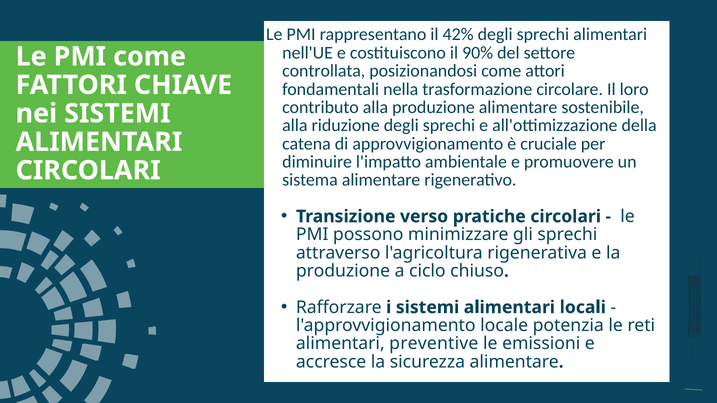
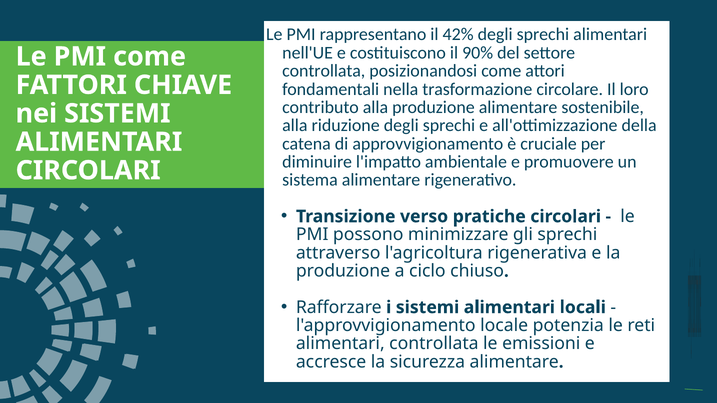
alimentari preventive: preventive -> controllata (434, 344)
